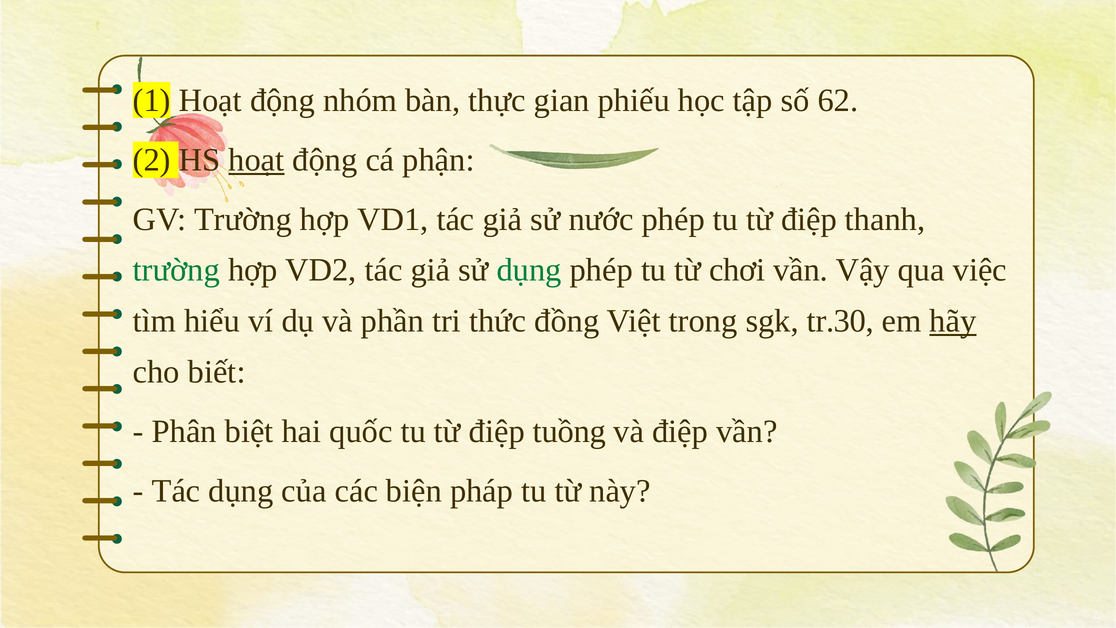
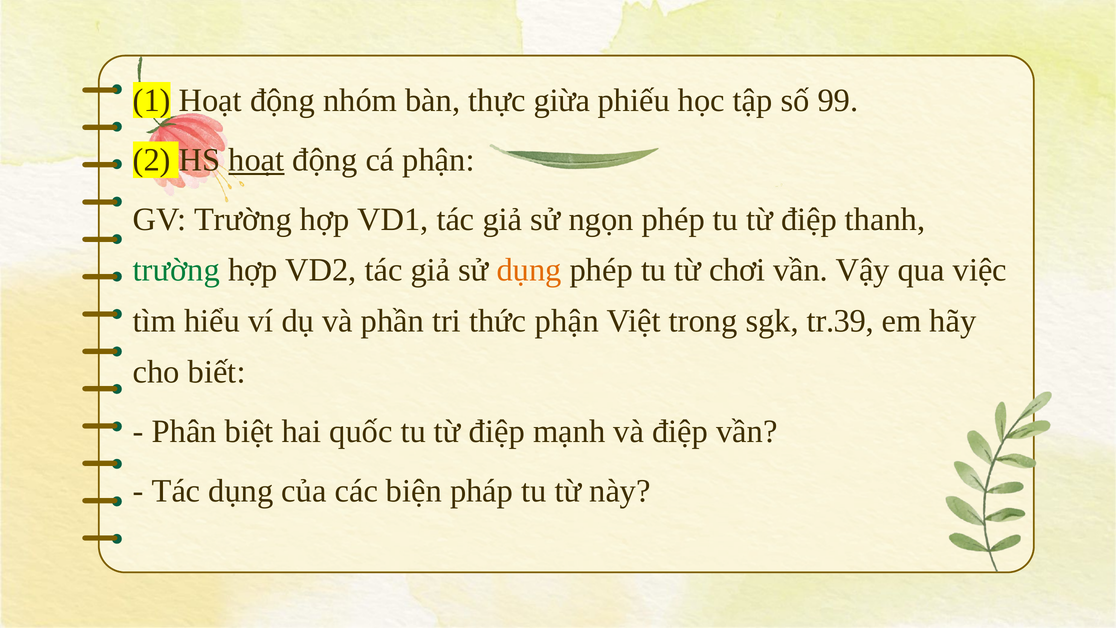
gian: gian -> giừa (562, 100)
62: 62 -> 99 (838, 100)
nước: nước -> ngọn (601, 219)
dụng colour: green -> orange (529, 270)
thức đồng: đồng -> phận (567, 321)
tr.30: tr.30 -> tr.39 (840, 321)
hãy underline: present -> none (953, 321)
tuồng: tuồng -> mạnh (569, 431)
